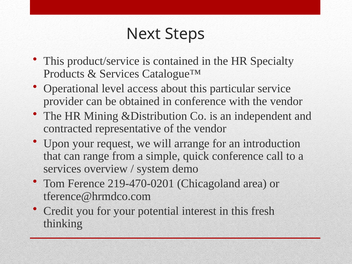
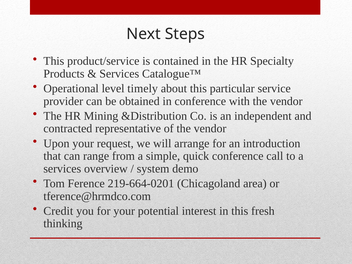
access: access -> timely (143, 89)
219-470-0201: 219-470-0201 -> 219-664-0201 (141, 183)
